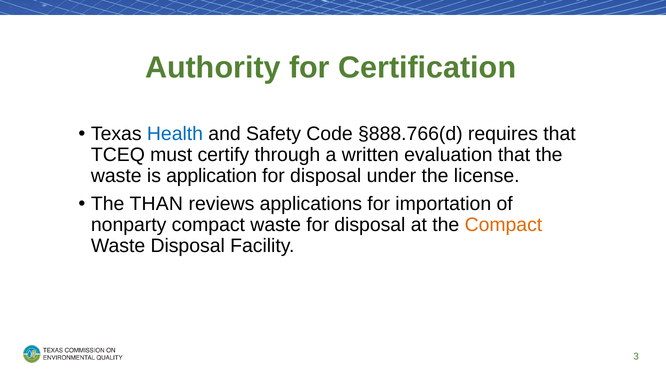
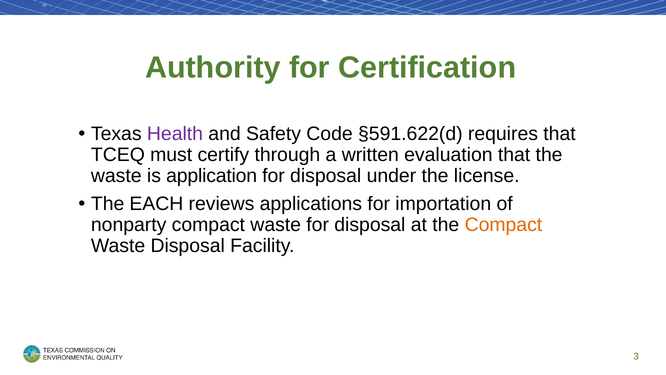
Health colour: blue -> purple (175, 134)
§888.766(d: §888.766(d -> §591.622(d (410, 134)
THAN: THAN -> EACH (156, 204)
